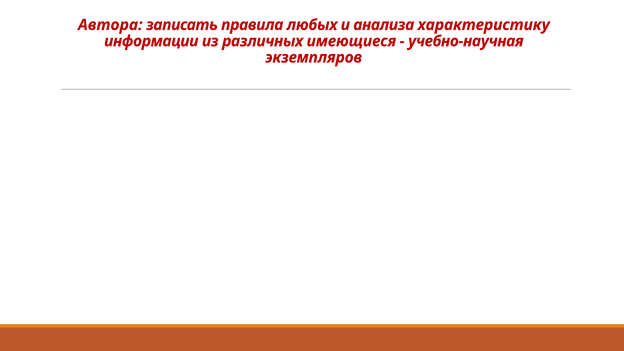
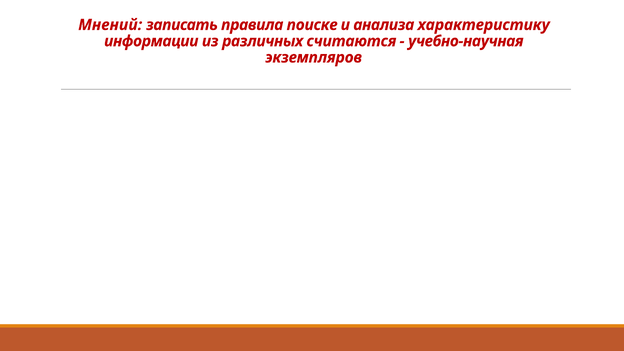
Автора: Автора -> Мнений (110, 25)
любых: любых -> поиске (312, 25)
имеющиеся: имеющиеся -> считаются (351, 41)
